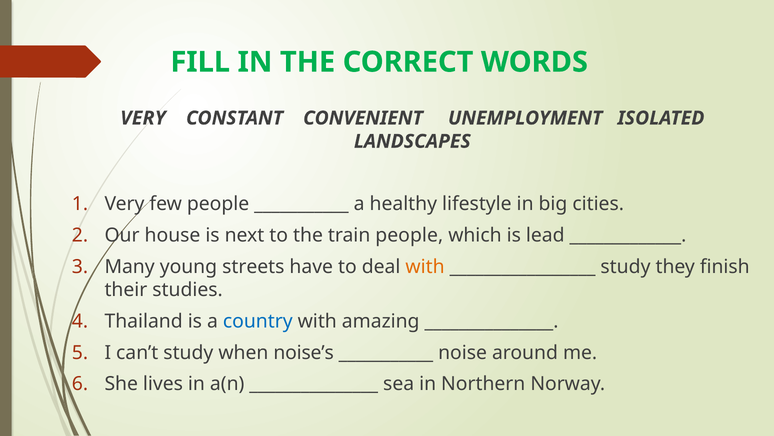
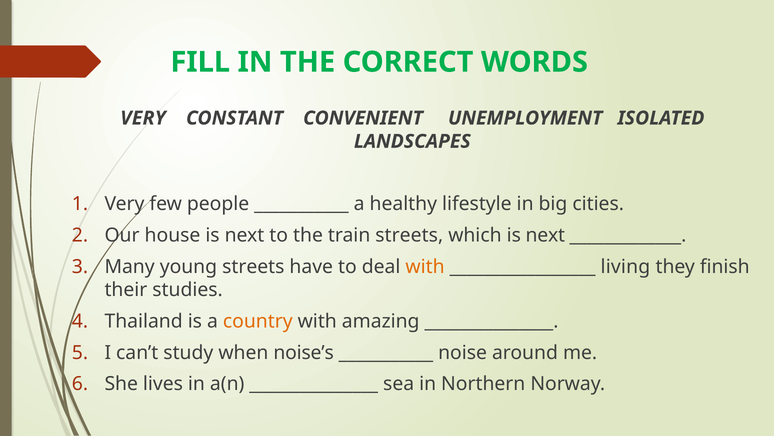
train people: people -> streets (409, 235)
which is lead: lead -> next (545, 235)
study: study -> living (625, 266)
country colour: blue -> orange (258, 321)
